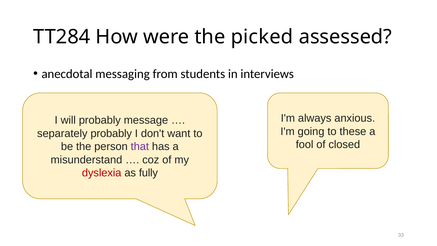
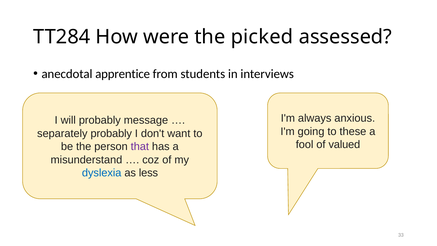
messaging: messaging -> apprentice (123, 74)
closed: closed -> valued (344, 144)
dyslexia colour: red -> blue (102, 173)
fully: fully -> less (148, 173)
